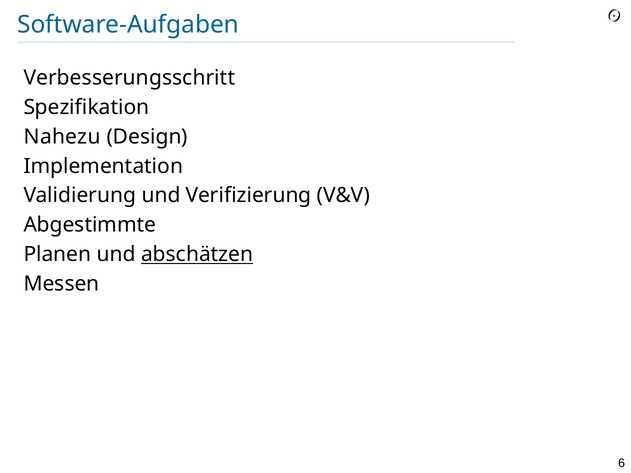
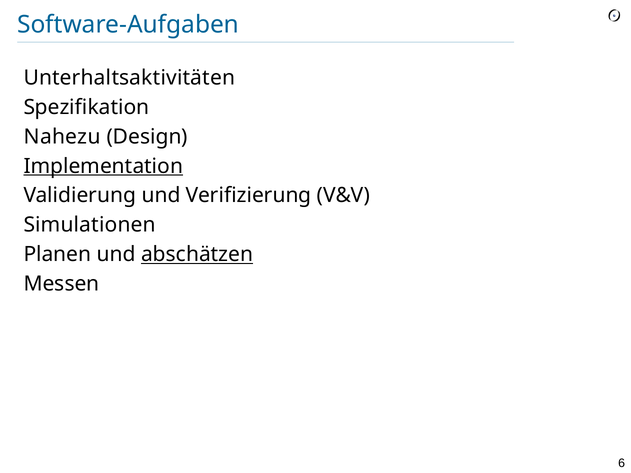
Verbesserungsschritt: Verbesserungsschritt -> Unterhaltsaktivitäten (129, 78)
Implementation underline: none -> present (103, 166)
Abgestimmte: Abgestimmte -> Simulationen (90, 225)
